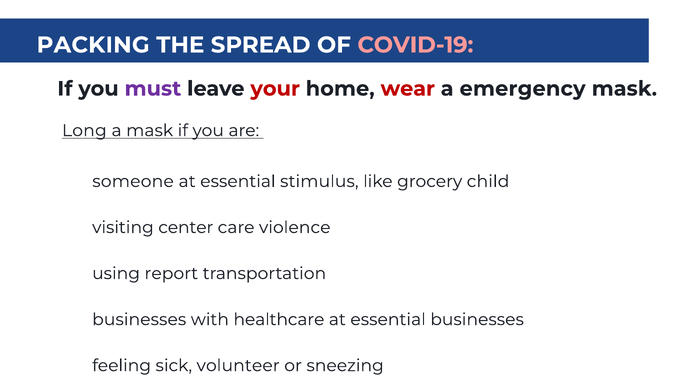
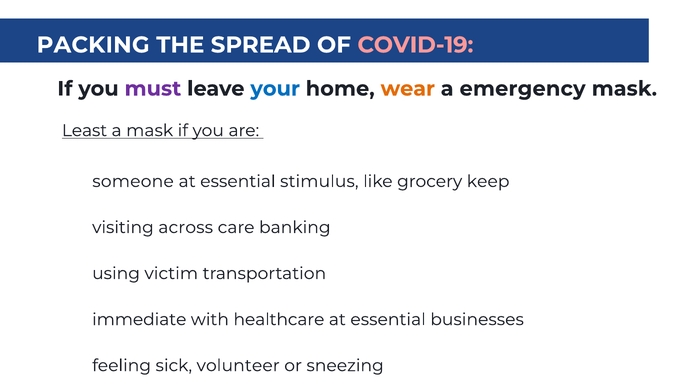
your colour: red -> blue (275, 89)
wear colour: red -> orange (408, 89)
Long: Long -> Least (84, 130)
child: child -> keep (488, 181)
center: center -> across (186, 227)
violence: violence -> banking (295, 227)
report: report -> victim (171, 273)
businesses: businesses -> immediate (139, 319)
